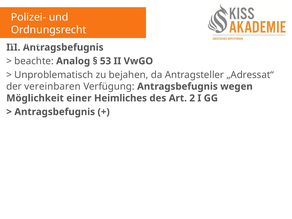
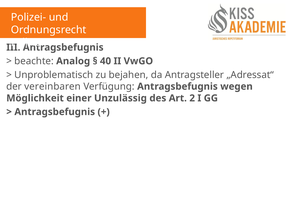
53: 53 -> 40 (105, 61)
Heimliches: Heimliches -> Unzulässig (120, 98)
